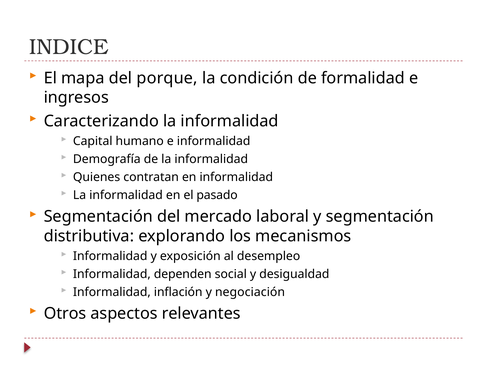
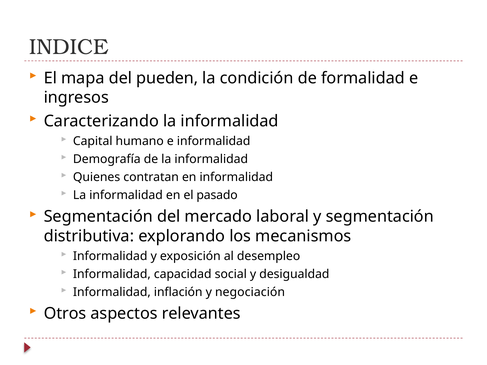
porque: porque -> pueden (167, 78)
dependen: dependen -> capacidad (183, 274)
